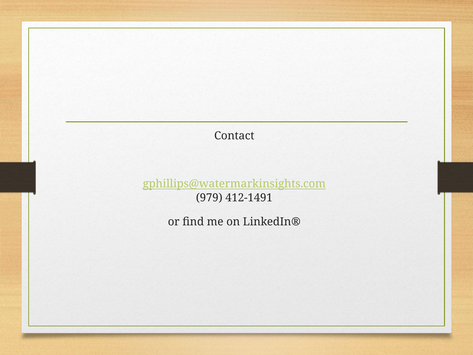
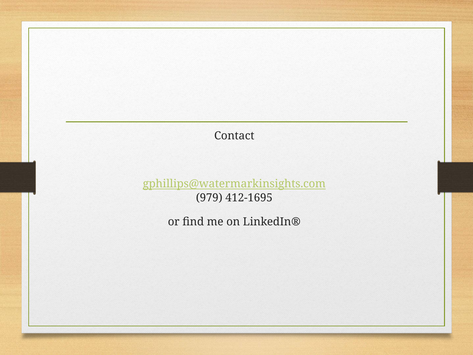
412-1491: 412-1491 -> 412-1695 (249, 198)
